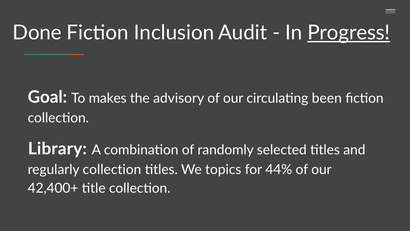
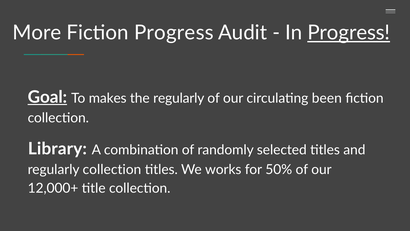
Done: Done -> More (37, 33)
Fiction Inclusion: Inclusion -> Progress (174, 33)
Goal underline: none -> present (47, 97)
the advisory: advisory -> regularly (179, 98)
topics: topics -> works (223, 169)
44%: 44% -> 50% (279, 169)
42,400+: 42,400+ -> 12,000+ (53, 188)
